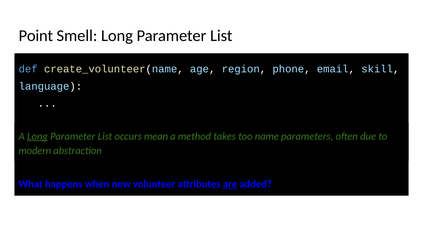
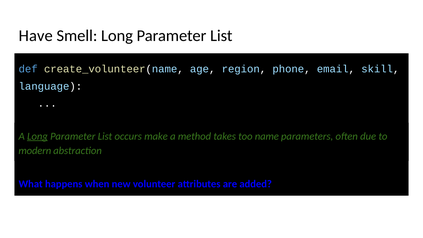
Point: Point -> Have (36, 36)
mean: mean -> make (156, 136)
are underline: present -> none (230, 184)
